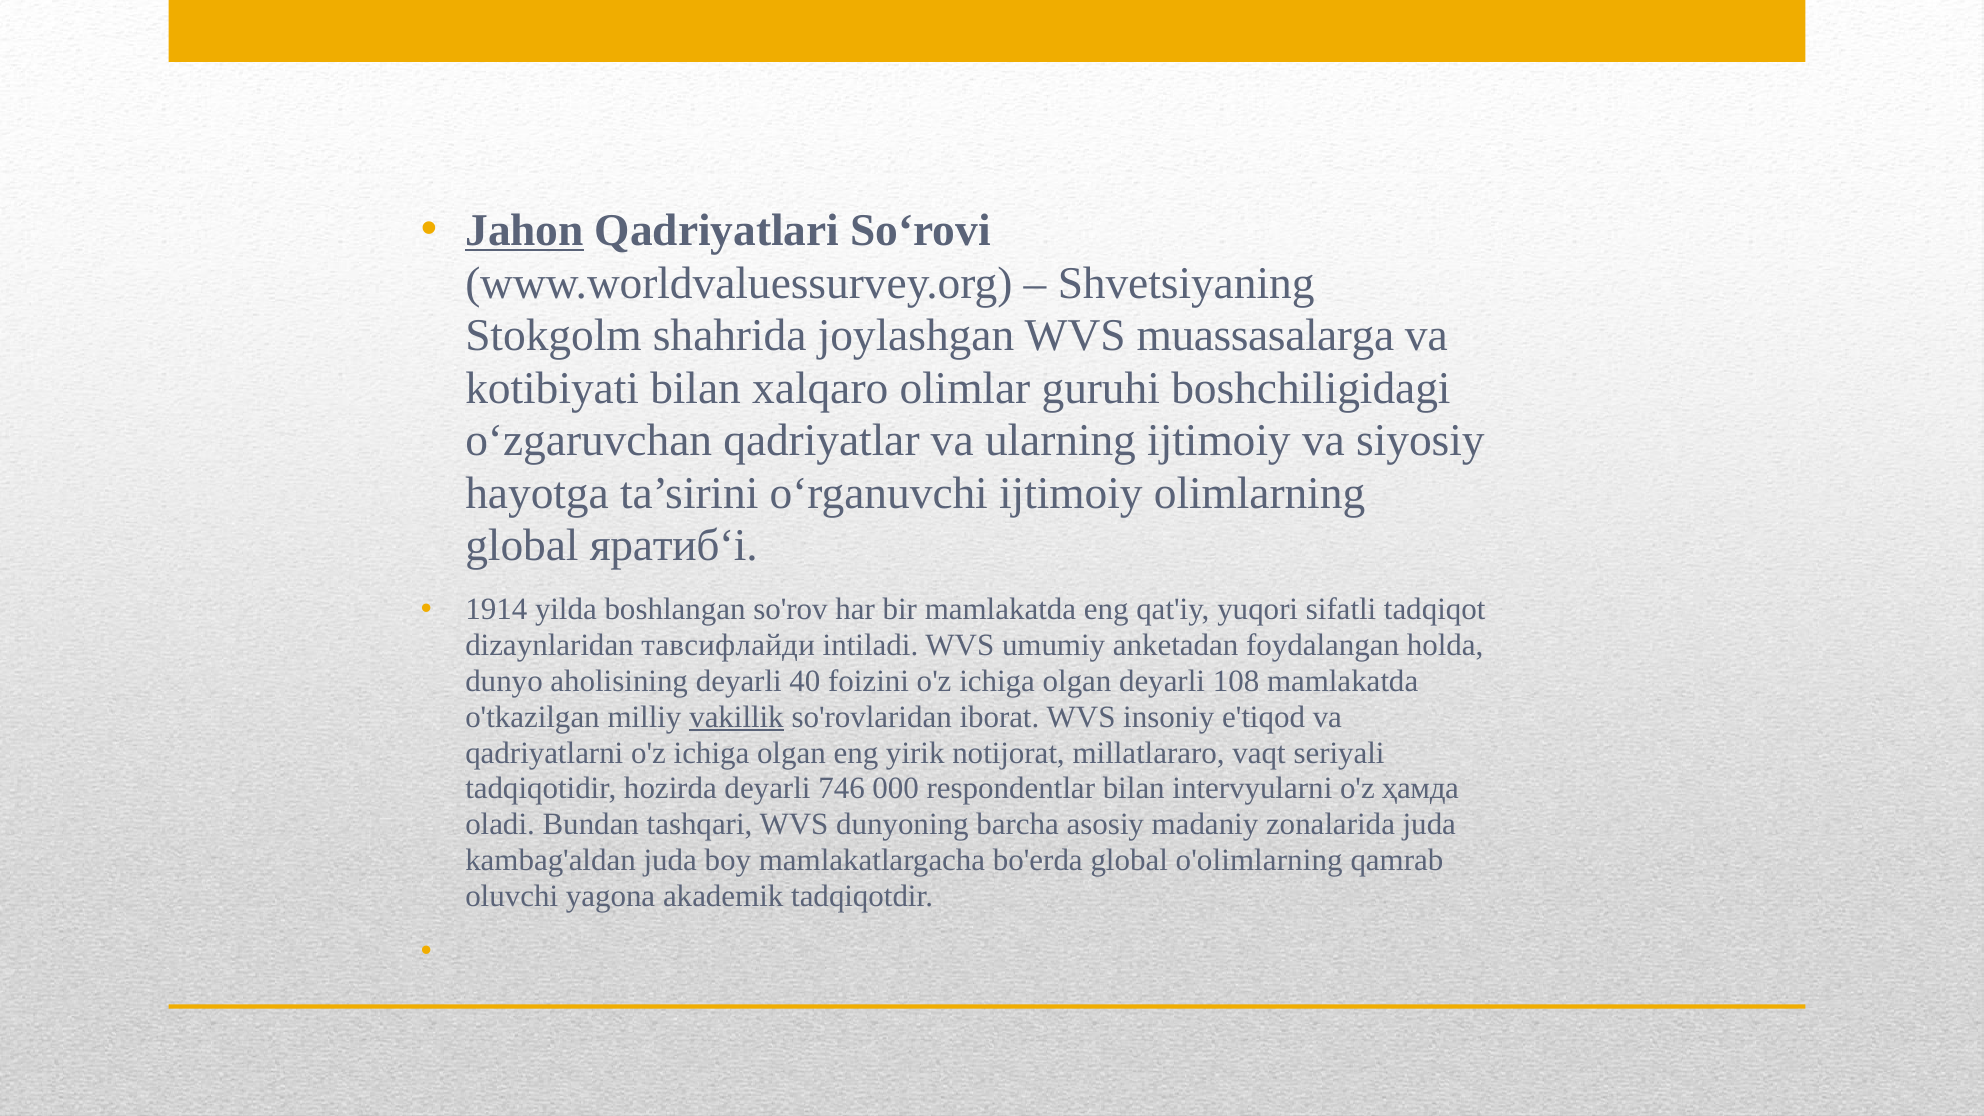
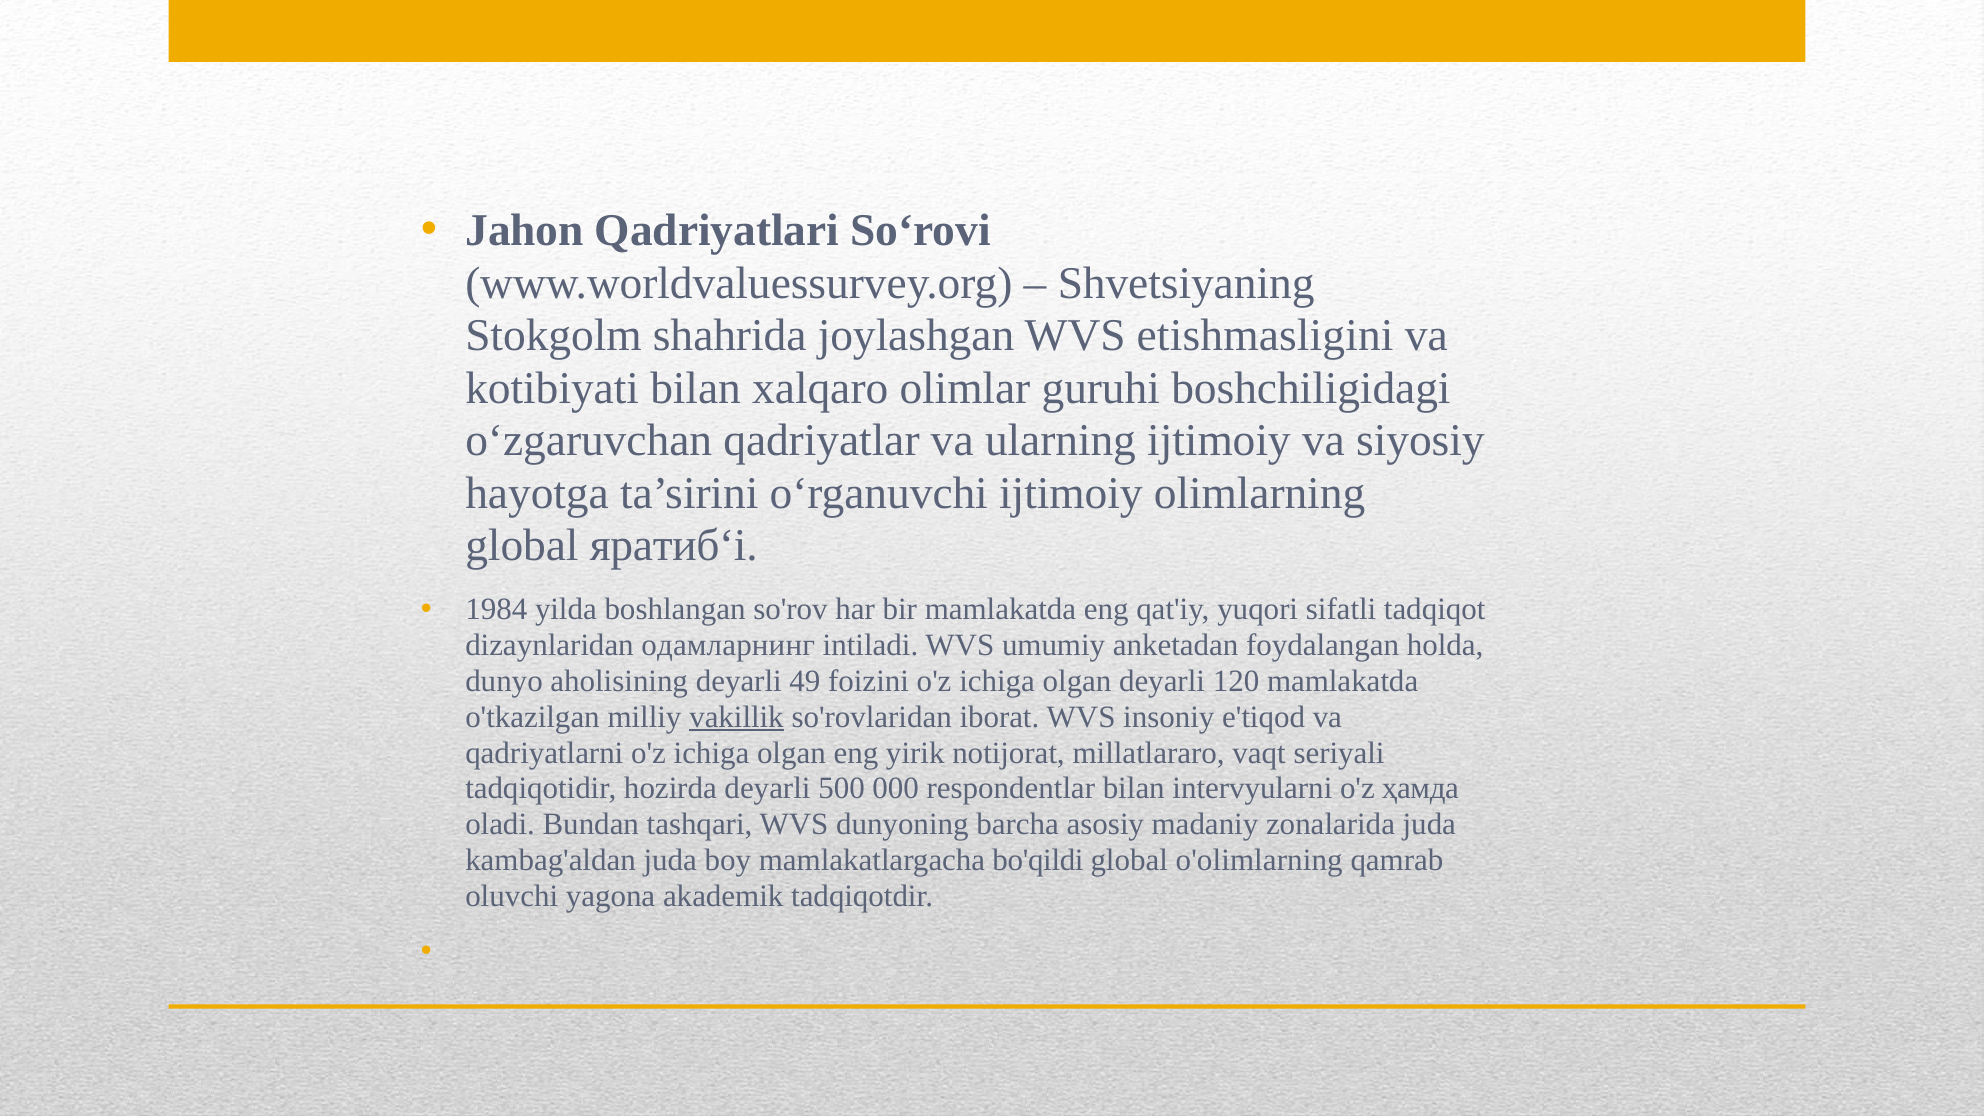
Jahon underline: present -> none (525, 231)
muassasalarga: muassasalarga -> etishmasligini (1265, 336)
1914: 1914 -> 1984 (496, 610)
тавсифлайди: тавсифлайди -> одамларнинг (728, 645)
40: 40 -> 49 (805, 681)
108: 108 -> 120 (1236, 681)
746: 746 -> 500 (842, 789)
bo'erda: bo'erda -> bo'qildi (1038, 860)
